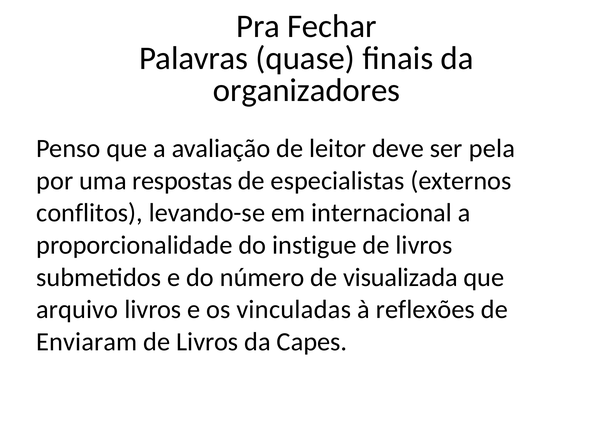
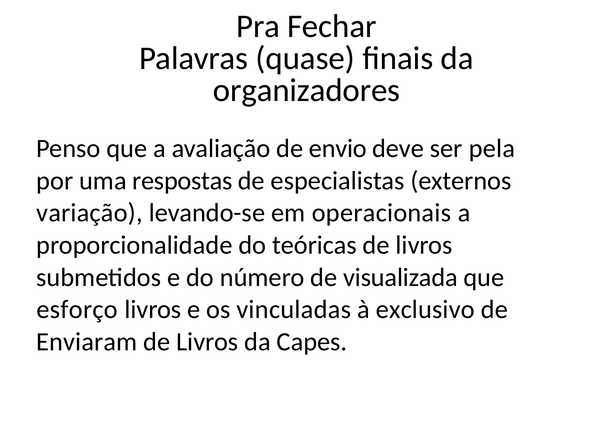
leitor: leitor -> envio (338, 148)
conflitos: conflitos -> variação (89, 213)
internacional: internacional -> operacionais (381, 213)
instigue: instigue -> teóricas (314, 245)
arquivo: arquivo -> esforço (77, 309)
reflexões: reflexões -> exclusivo (425, 309)
